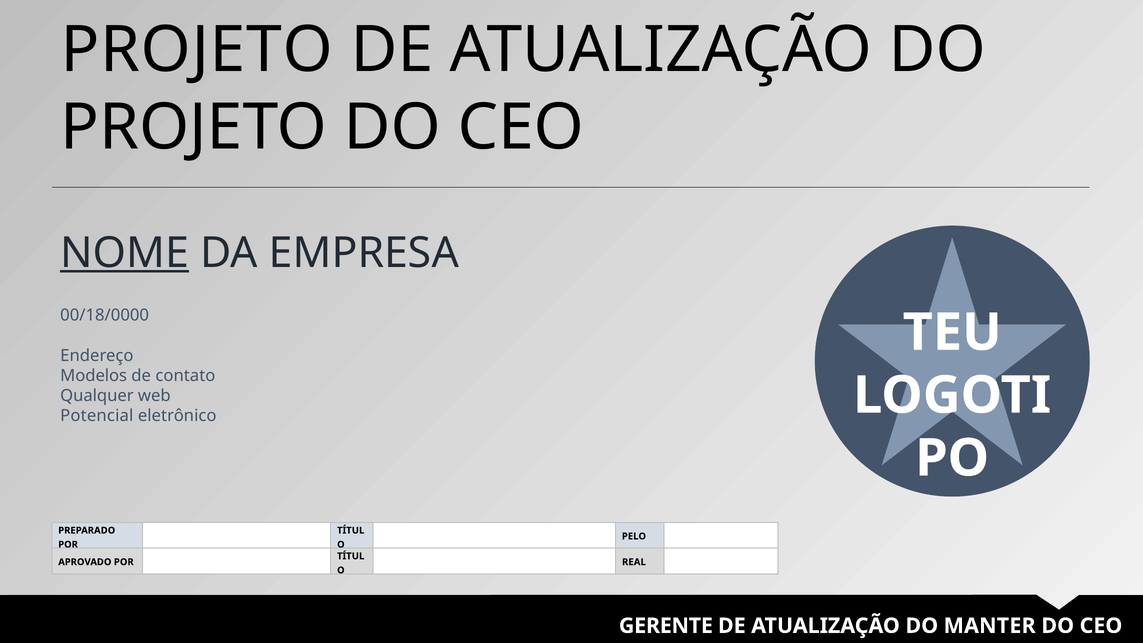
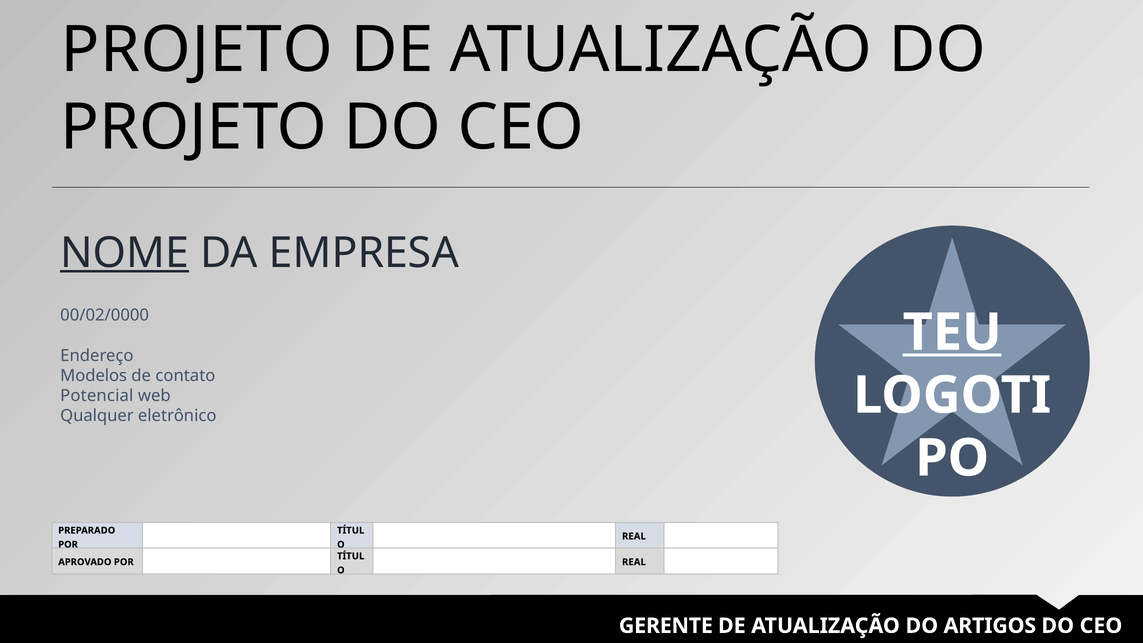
00/18/0000: 00/18/0000 -> 00/02/0000 (105, 315)
TEU underline: none -> present (952, 333)
Qualquer: Qualquer -> Potencial (97, 396)
Potencial: Potencial -> Qualquer (97, 416)
PELO: PELO -> REAL (634, 536)
MANTER: MANTER -> ARTIGOS (990, 626)
